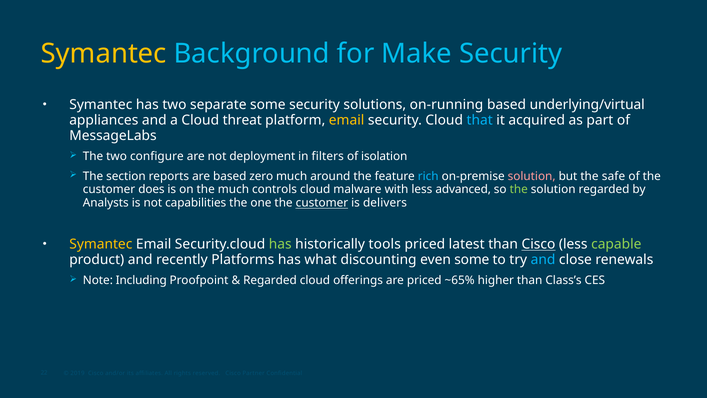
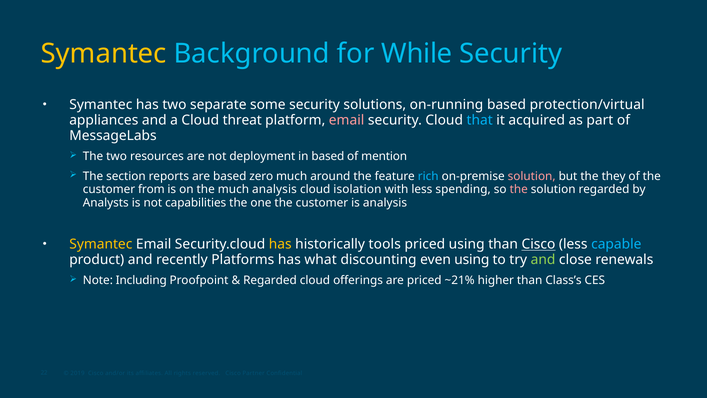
Make: Make -> While (417, 53)
underlying/virtual: underlying/virtual -> protection/virtual (587, 104)
email colour: yellow -> pink (347, 120)
configure: configure -> resources (157, 156)
in filters: filters -> based (328, 156)
isolation: isolation -> mention (384, 156)
safe: safe -> they (614, 176)
does: does -> from (151, 189)
much controls: controls -> analysis (274, 189)
malware: malware -> isolation (357, 189)
advanced: advanced -> spending (463, 189)
the colour: light green -> pink (519, 189)
customer underline: present -> none (322, 203)
is delivers: delivers -> analysis (385, 203)
has colour: light green -> yellow (280, 244)
priced latest: latest -> using (467, 244)
capable colour: light green -> light blue (616, 244)
even some: some -> using (472, 260)
and colour: light blue -> light green (543, 260)
~65%: ~65% -> ~21% (460, 280)
